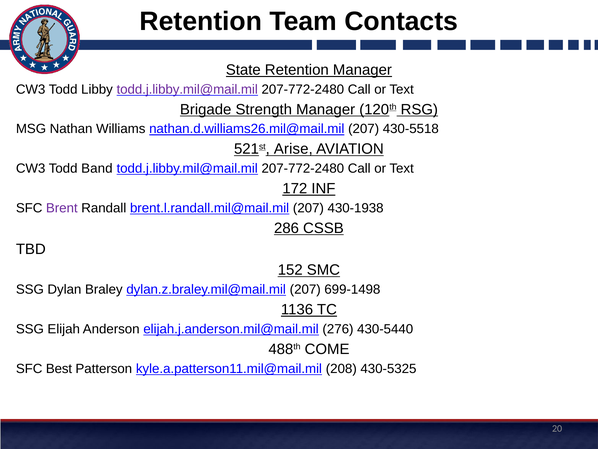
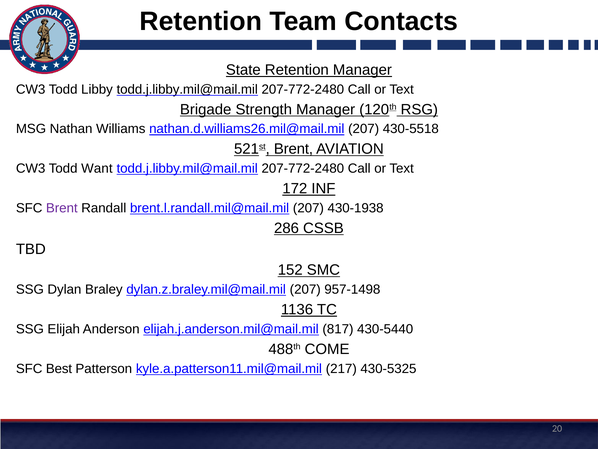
todd.j.libby.mil@mail.mil colour: purple -> black (187, 89)
521st Arise: Arise -> Brent (293, 149)
Band: Band -> Want (97, 168)
699-1498: 699-1498 -> 957-1498 (352, 289)
276: 276 -> 817 (338, 329)
208: 208 -> 217 (341, 368)
